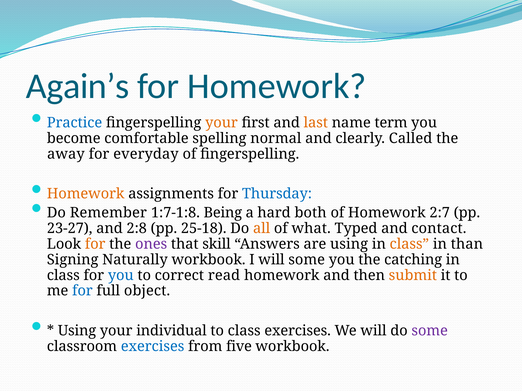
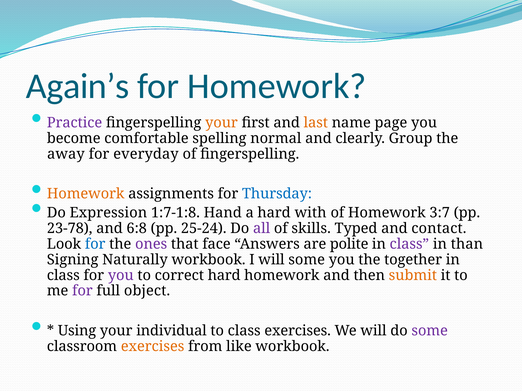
Practice colour: blue -> purple (75, 123)
term: term -> page (391, 123)
Called: Called -> Group (411, 138)
Remember: Remember -> Expression (108, 213)
Being: Being -> Hand (223, 213)
both: both -> with (311, 213)
2:7: 2:7 -> 3:7 (440, 213)
23-27: 23-27 -> 23-78 (70, 229)
2:8: 2:8 -> 6:8 (137, 229)
25-18: 25-18 -> 25-24 (204, 229)
all colour: orange -> purple (262, 229)
what: what -> skills (311, 229)
for colour: orange -> blue (95, 244)
skill: skill -> face (216, 244)
are using: using -> polite (349, 244)
class colour: orange -> purple (409, 244)
catching: catching -> together (413, 260)
you colour: blue -> purple (121, 276)
correct read: read -> hard (224, 276)
for colour: blue -> purple (82, 291)
exercises colour: blue -> orange (153, 347)
five: five -> like (239, 347)
